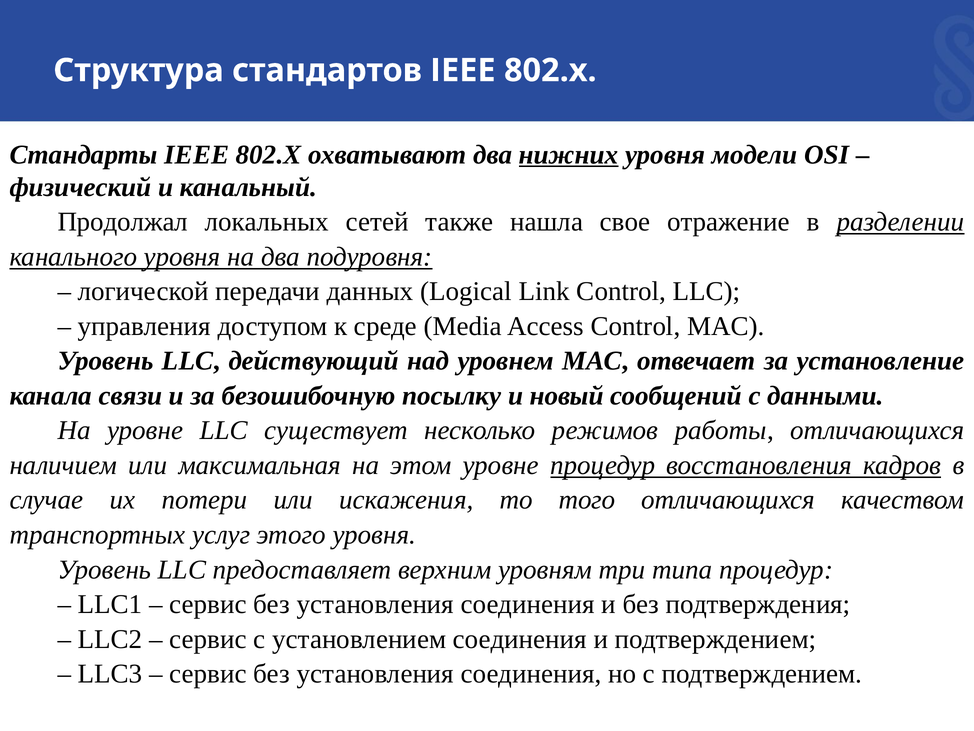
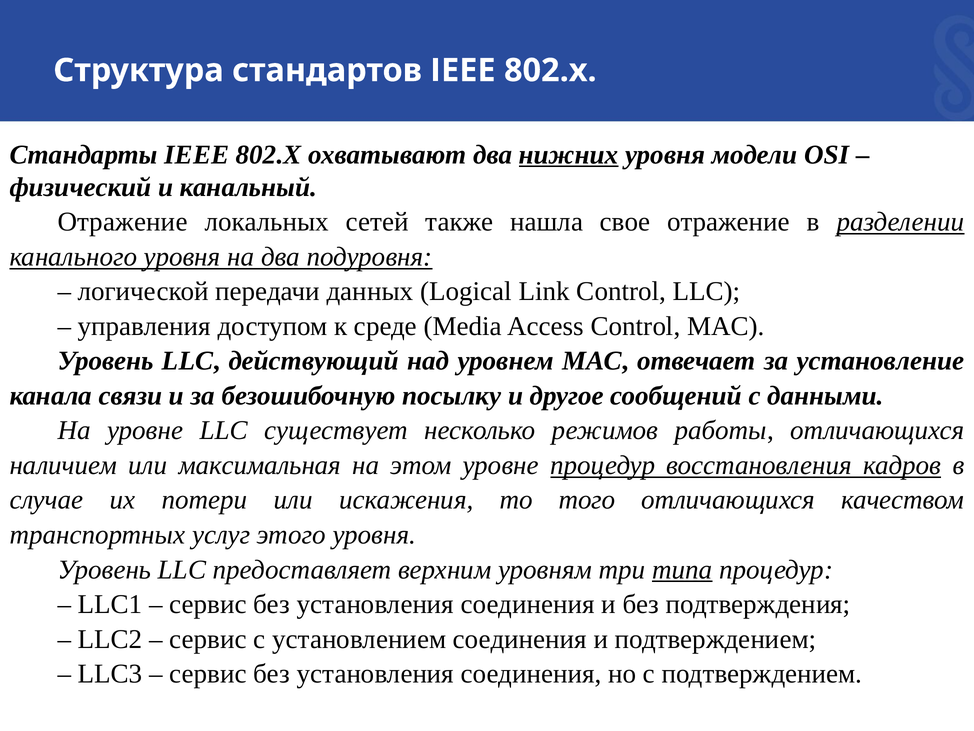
Продолжал: Продолжал -> Отражение (123, 222)
новый: новый -> другое (567, 395)
типа underline: none -> present (682, 569)
